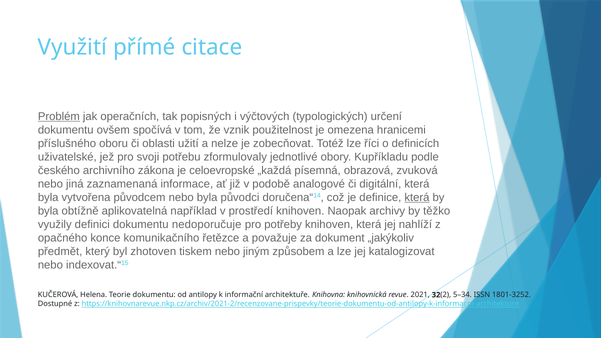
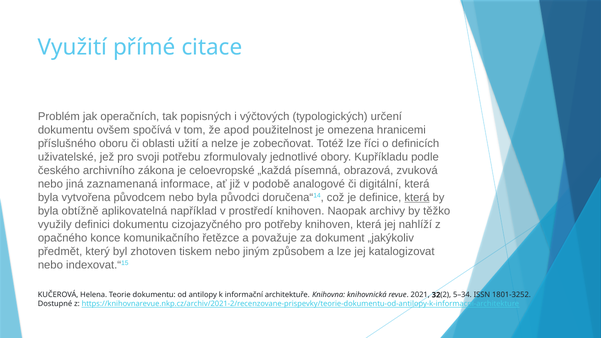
Problém underline: present -> none (59, 116)
vznik: vznik -> apod (236, 130)
nedoporučuje: nedoporučuje -> cizojazyčného (207, 224)
